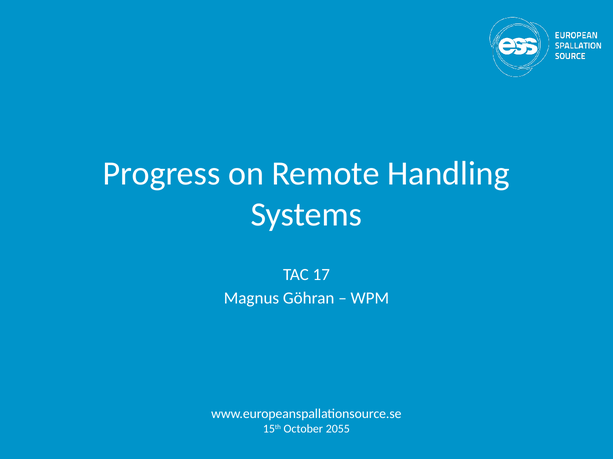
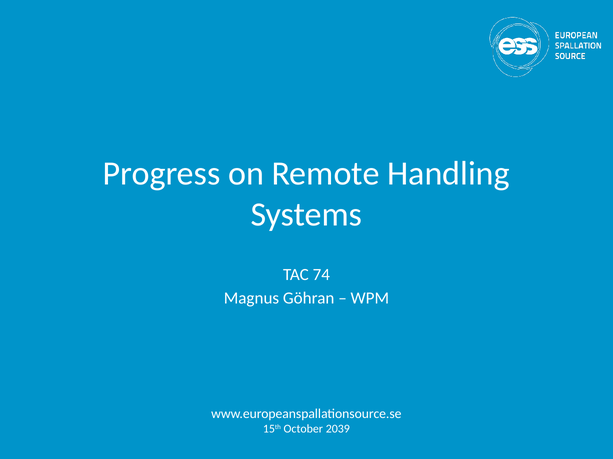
17: 17 -> 74 (321, 275)
2055: 2055 -> 2039 (338, 429)
